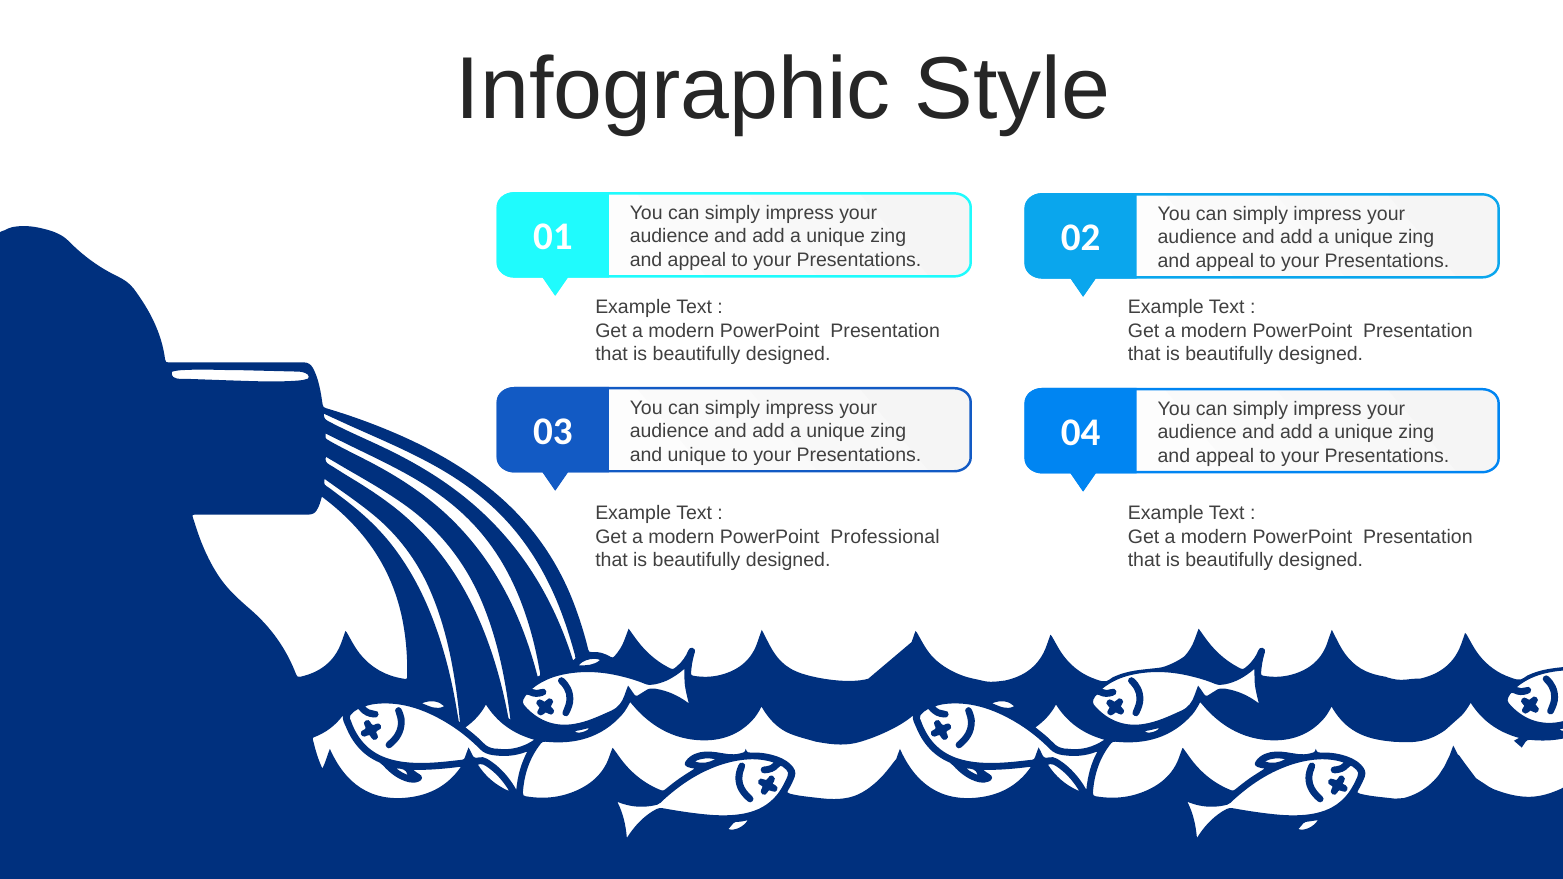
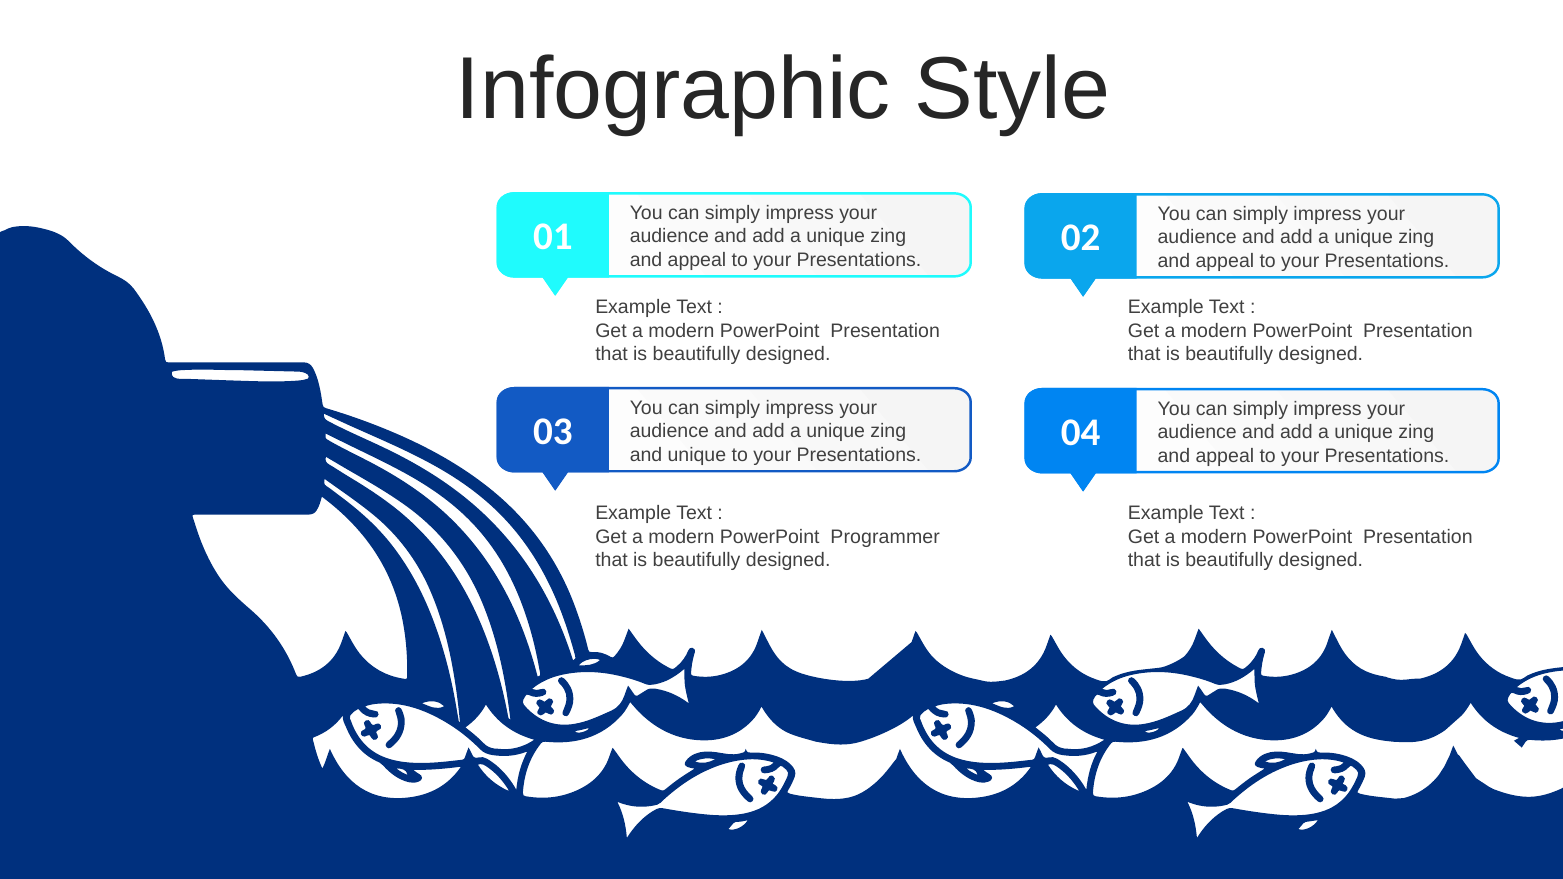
Professional: Professional -> Programmer (885, 537)
